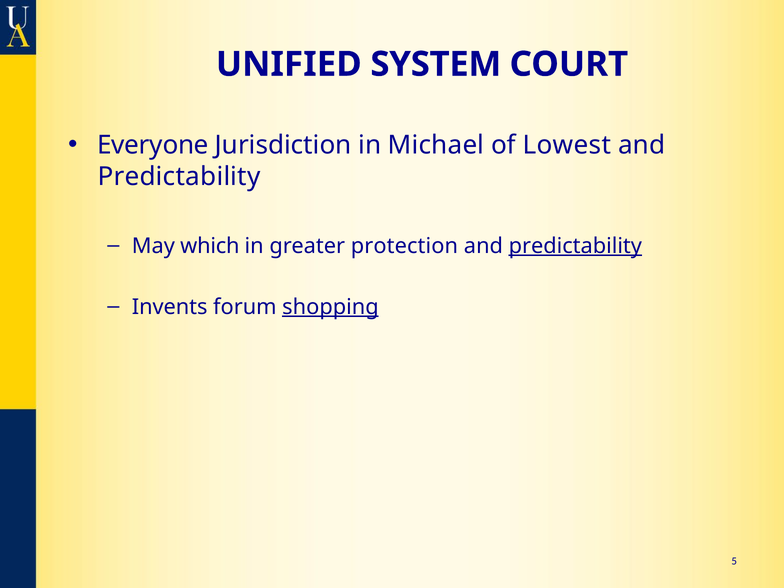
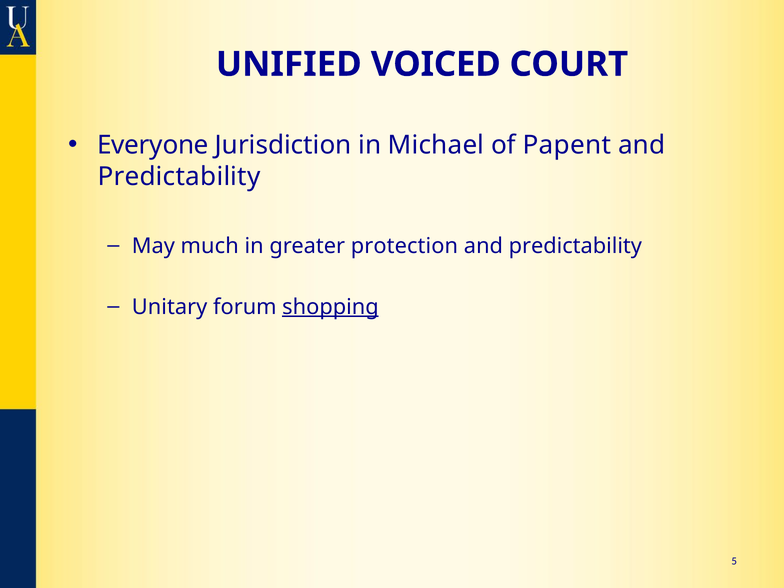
SYSTEM: SYSTEM -> VOICED (436, 64)
Lowest: Lowest -> Papent (567, 145)
which: which -> much (210, 246)
predictability underline: present -> none (575, 246)
Invents: Invents -> Unitary (170, 307)
